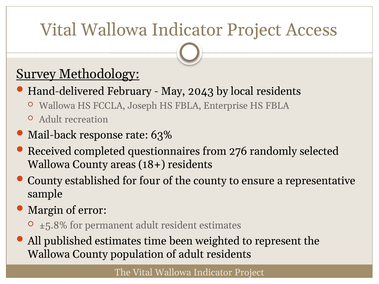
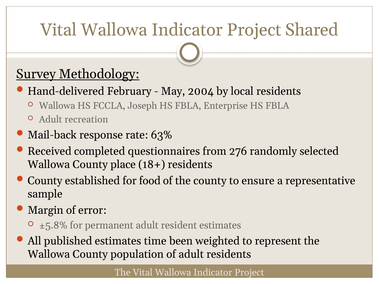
Access: Access -> Shared (312, 30)
2043: 2043 -> 2004 (201, 91)
areas: areas -> place (123, 165)
four: four -> food (150, 181)
